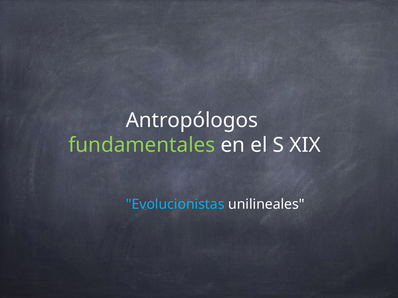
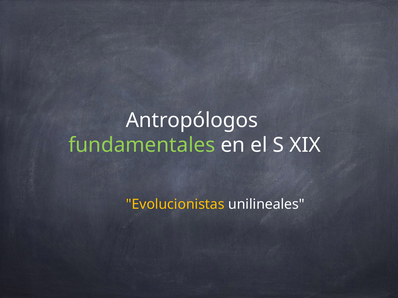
Evolucionistas colour: light blue -> yellow (175, 204)
